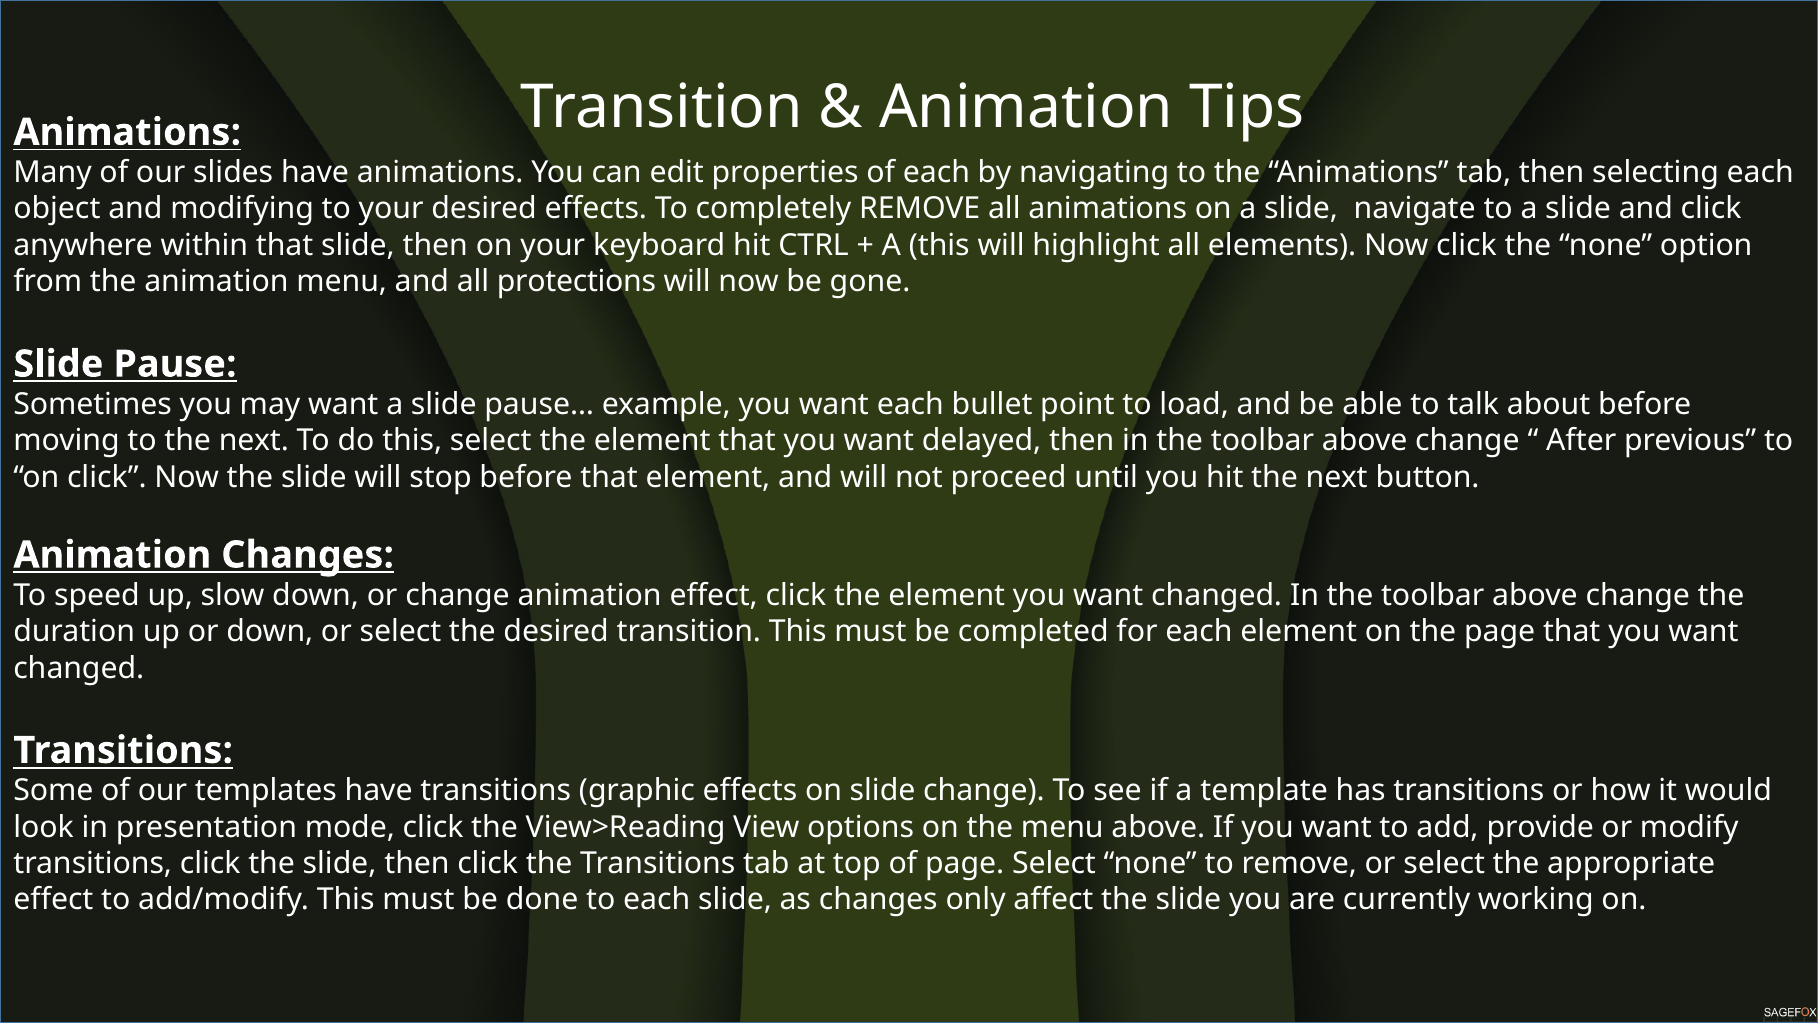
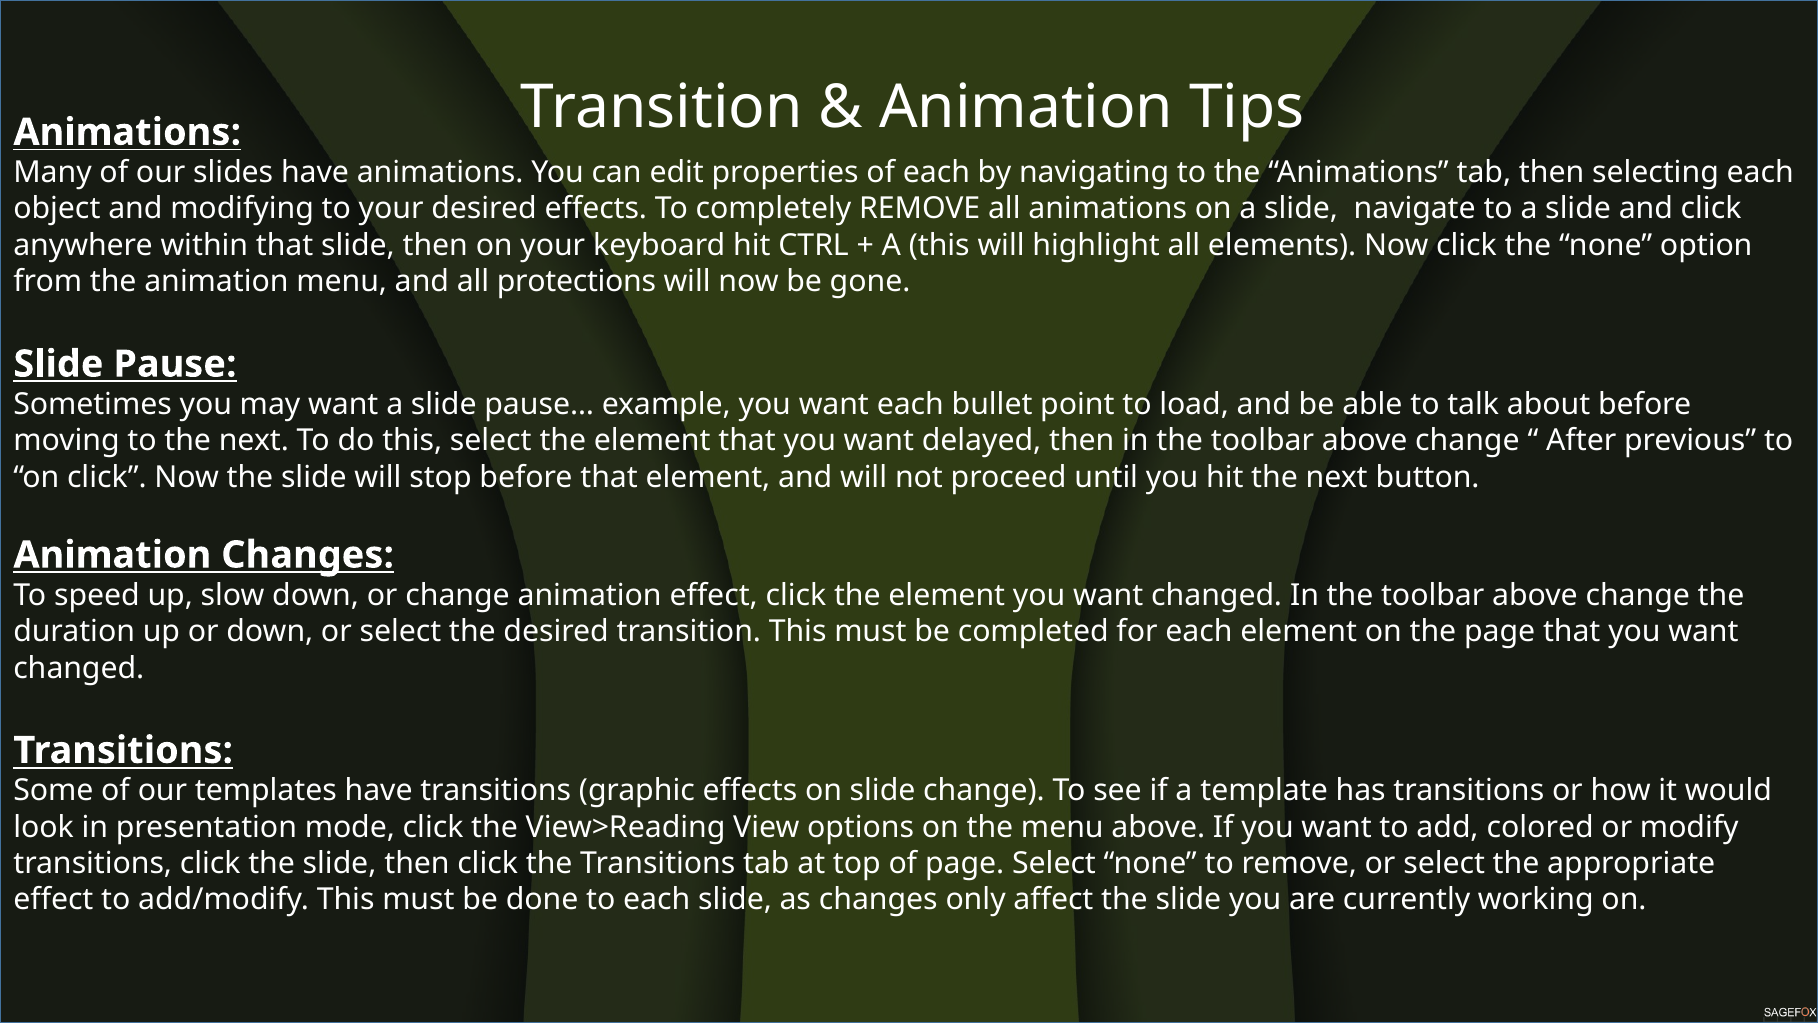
provide: provide -> colored (1540, 827)
